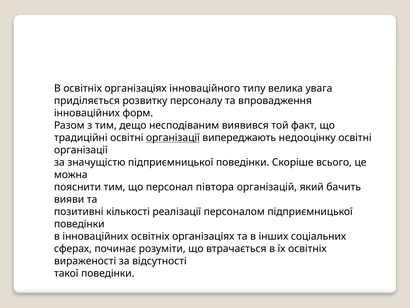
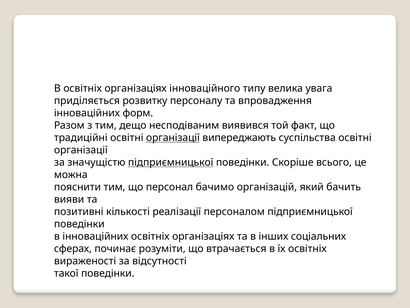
недооцінку: недооцінку -> суспільства (307, 138)
підприємницької underline: none -> present (171, 162)
півтора: півтора -> бачимо (215, 187)
